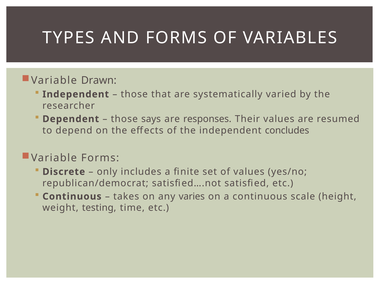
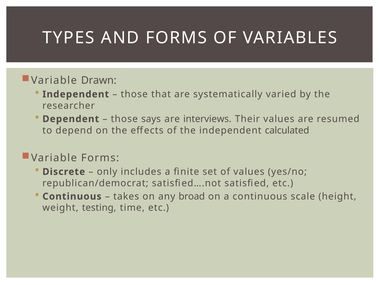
responses: responses -> interviews (207, 119)
concludes: concludes -> calculated (287, 130)
varies: varies -> broad (192, 196)
